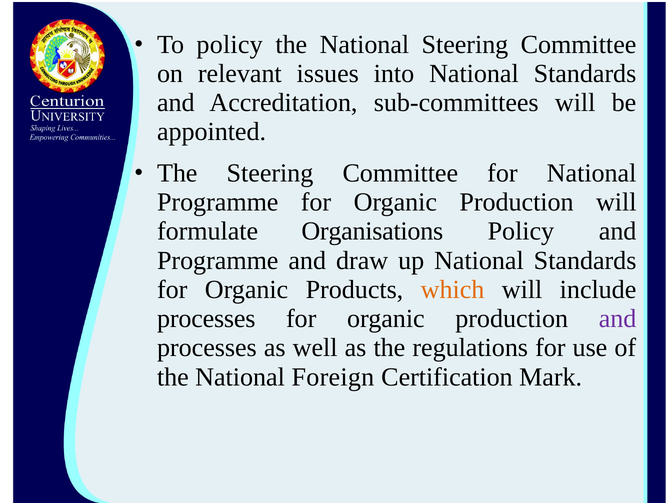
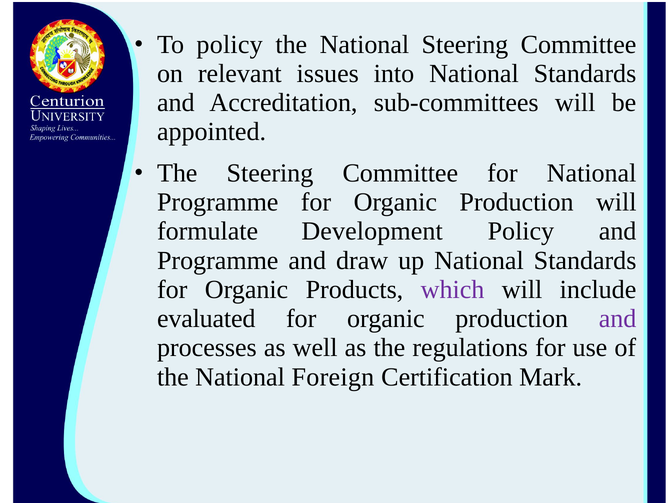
Organisations: Organisations -> Development (372, 231)
which colour: orange -> purple (453, 290)
processes: processes -> evaluated (206, 319)
